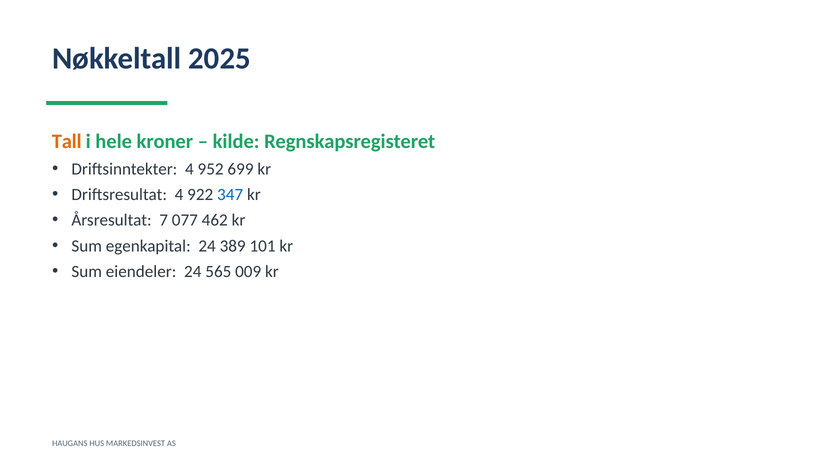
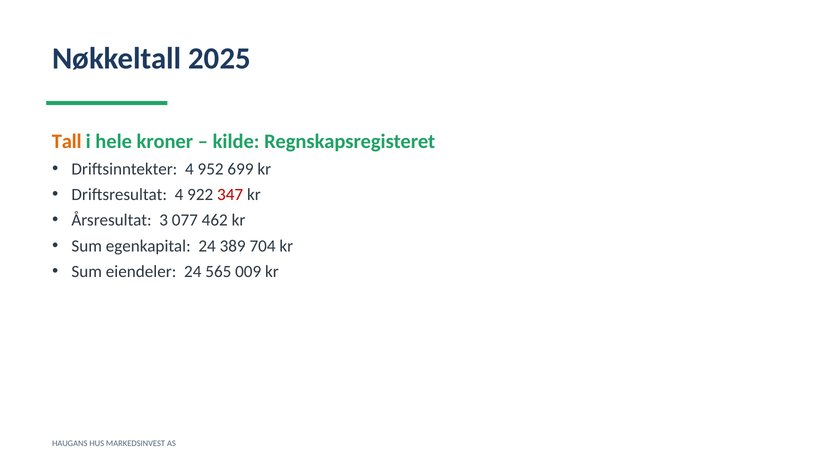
347 colour: blue -> red (230, 194)
7: 7 -> 3 (164, 220)
101: 101 -> 704 (263, 246)
